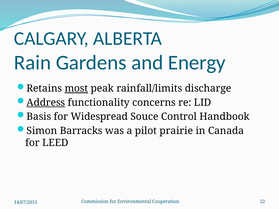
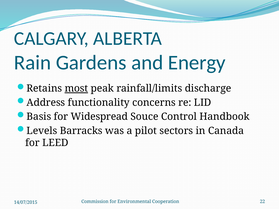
Address underline: present -> none (46, 103)
Simon: Simon -> Levels (42, 131)
prairie: prairie -> sectors (176, 131)
